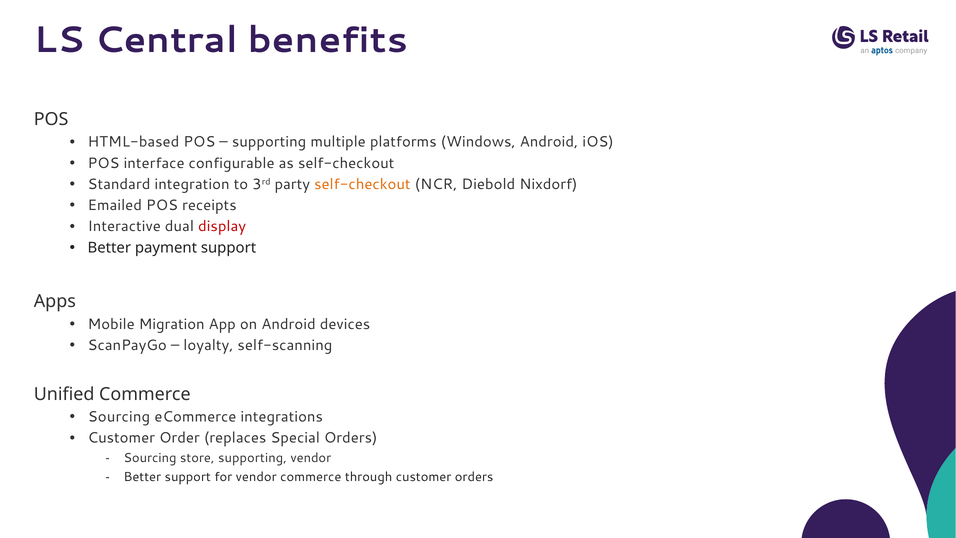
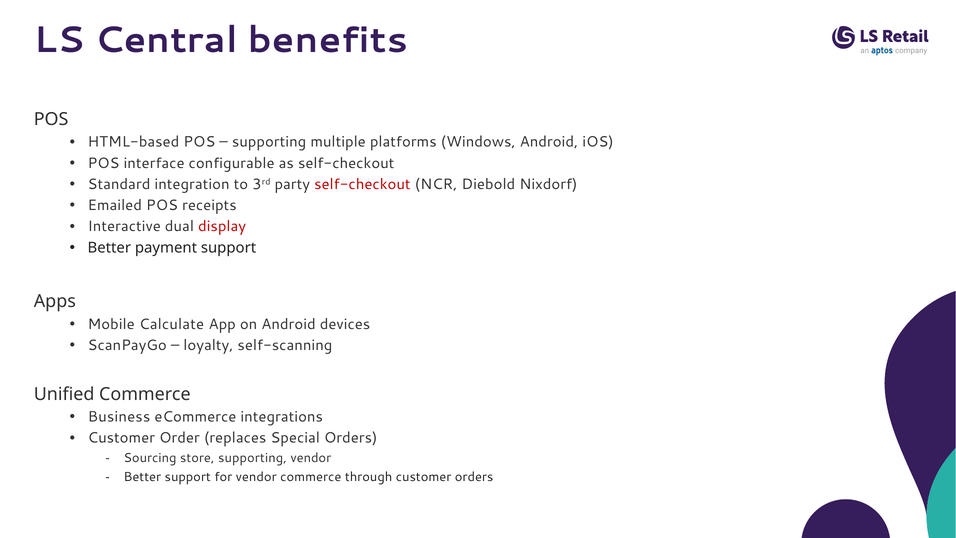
self-checkout colour: orange -> red (362, 184)
Migration: Migration -> Calculate (172, 324)
Sourcing: Sourcing -> Business (119, 417)
